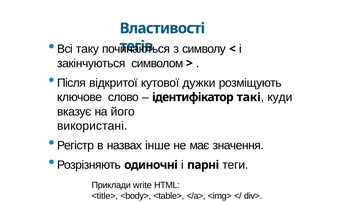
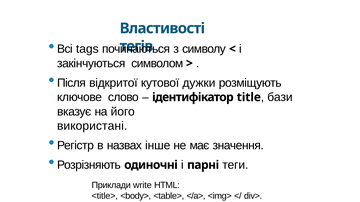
таку: таку -> tags (87, 49)
такі: такі -> title (249, 97)
куди: куди -> бази (280, 97)
